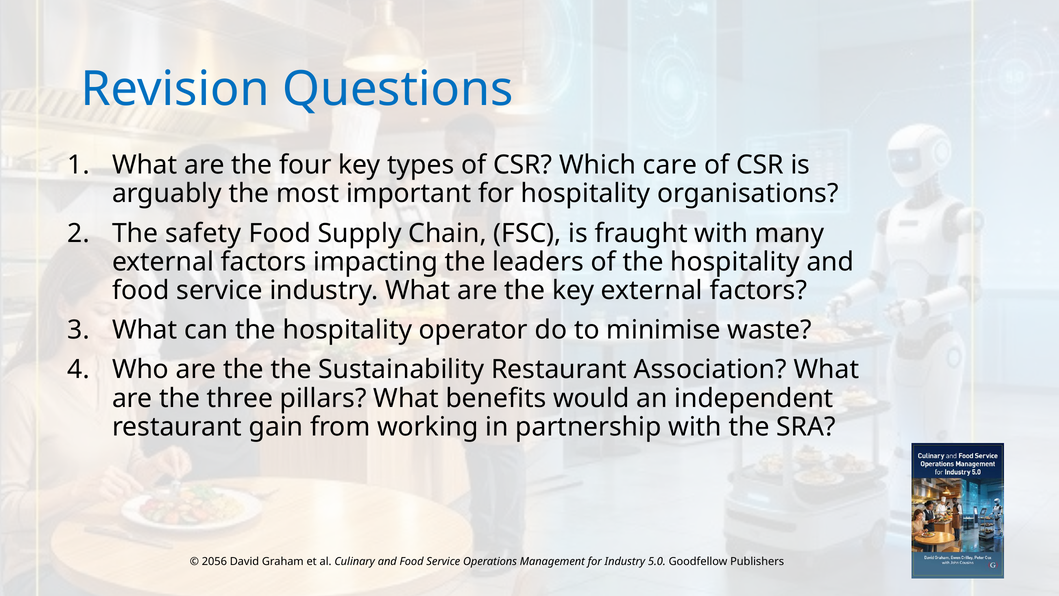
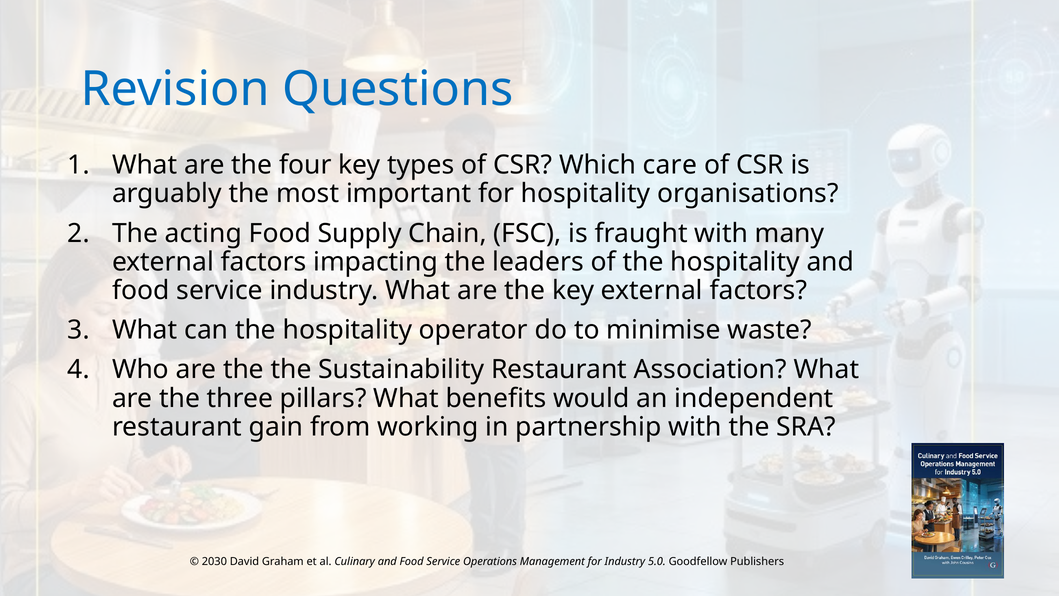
safety: safety -> acting (203, 233)
2056: 2056 -> 2030 (214, 561)
